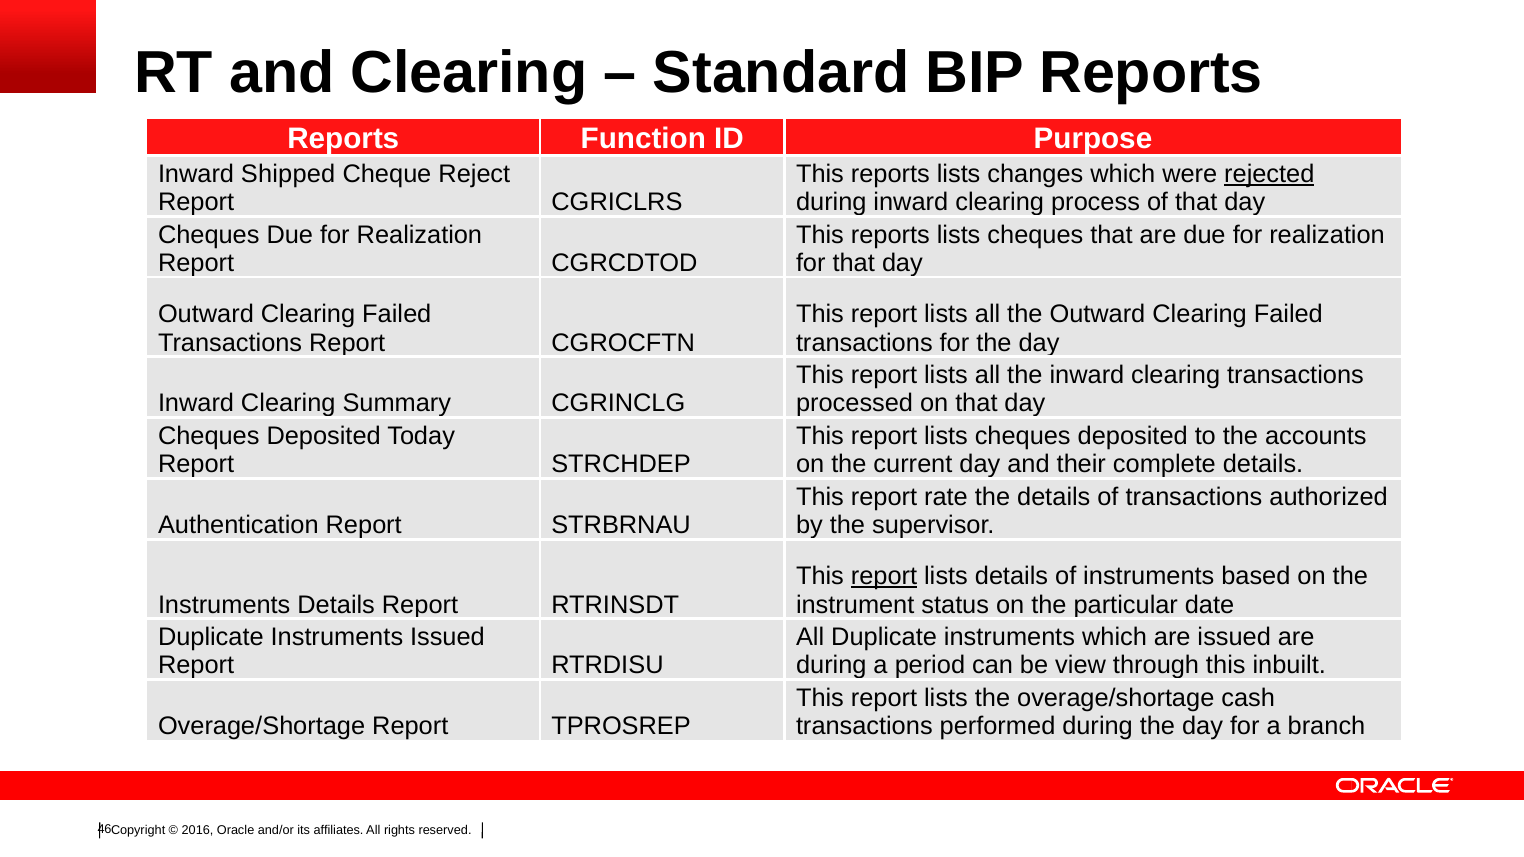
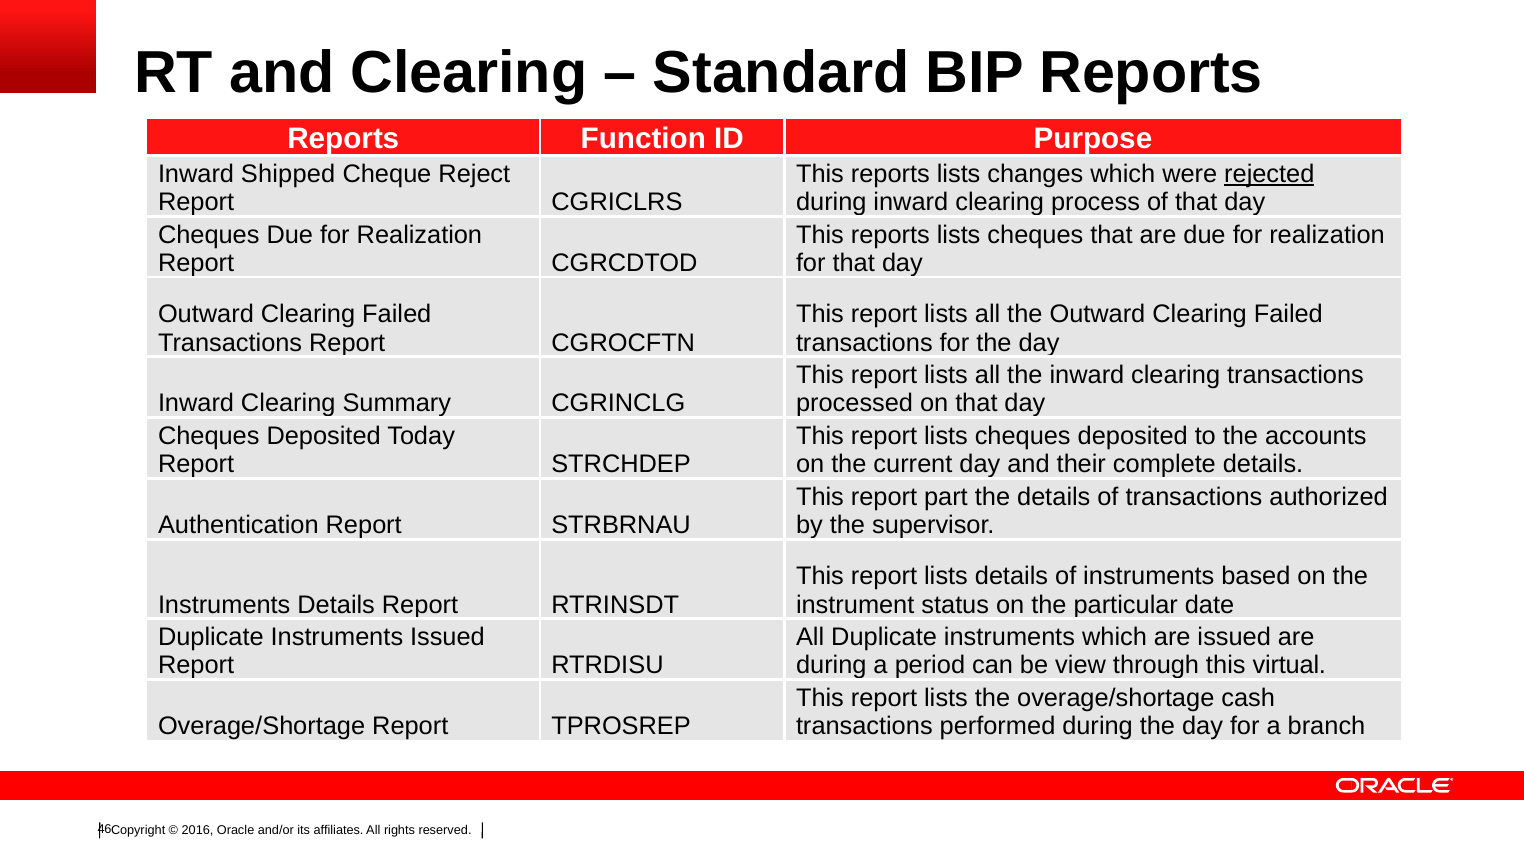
rate: rate -> part (946, 497)
report underline: present -> none (884, 576)
inbuilt: inbuilt -> virtual (1289, 666)
